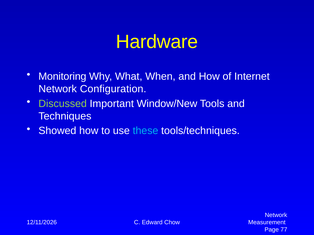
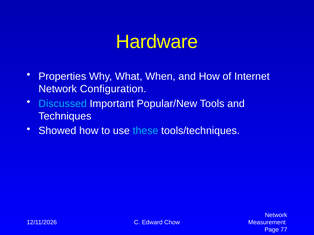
Monitoring: Monitoring -> Properties (62, 77)
Discussed colour: light green -> light blue (63, 104)
Window/New: Window/New -> Popular/New (167, 104)
